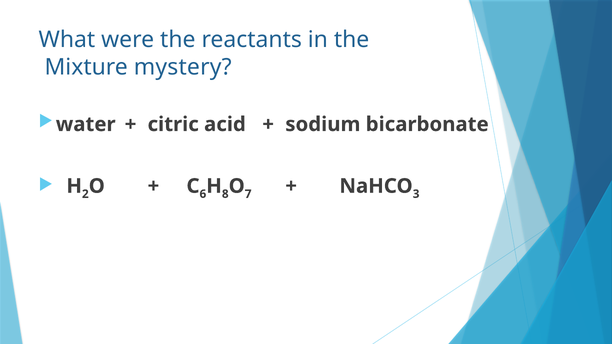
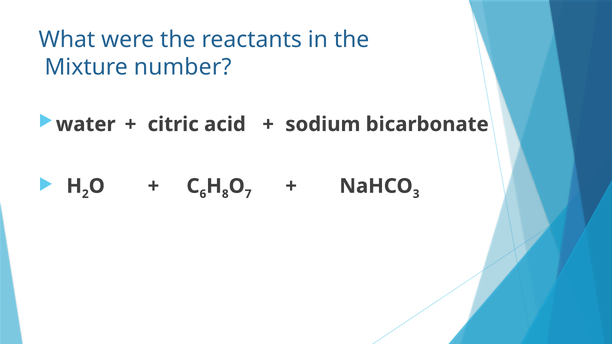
mystery: mystery -> number (183, 67)
